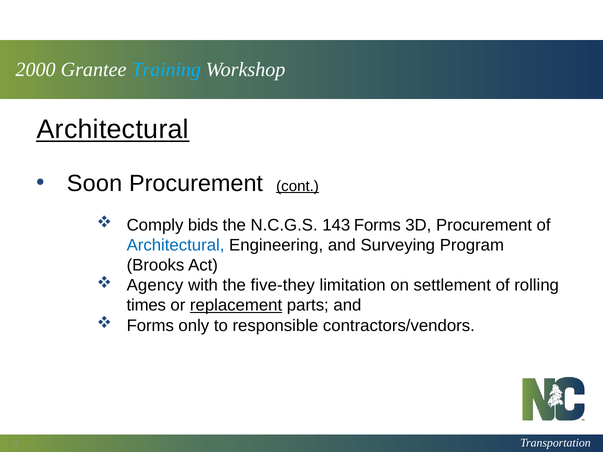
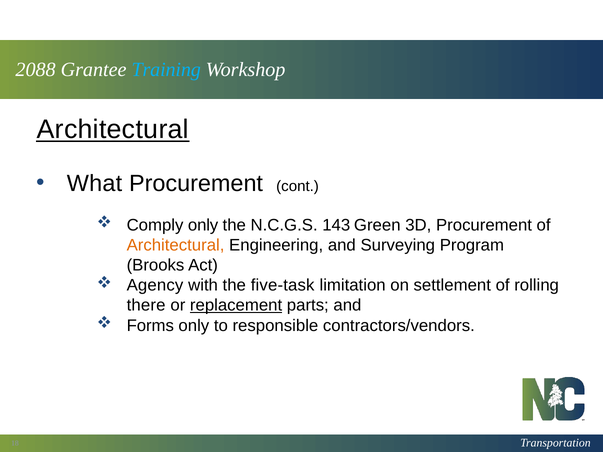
2000: 2000 -> 2088 (36, 70)
Soon: Soon -> What (95, 183)
cont underline: present -> none (298, 186)
Comply bids: bids -> only (203, 225)
143 Forms: Forms -> Green (377, 225)
Architectural colour: blue -> orange (176, 245)
five-they: five-they -> five-task (283, 285)
times: times -> there (146, 306)
